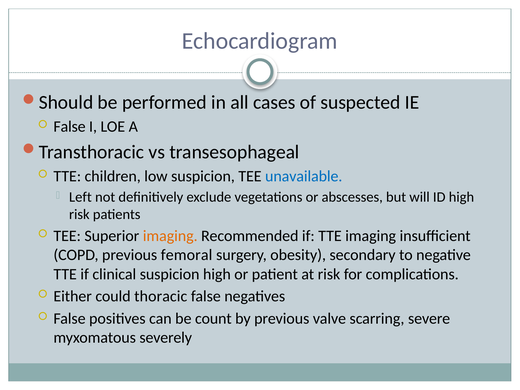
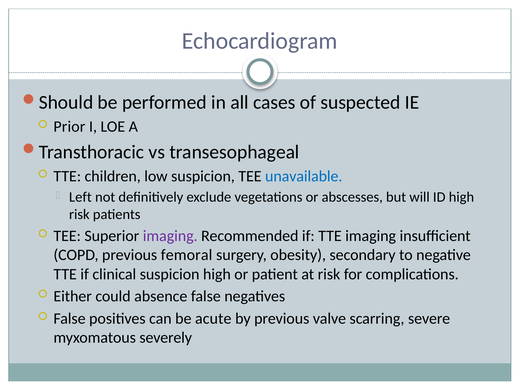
False: False -> Prior (69, 127)
imaging colour: orange -> purple (170, 236)
thoracic: thoracic -> absence (161, 296)
count: count -> acute (213, 319)
